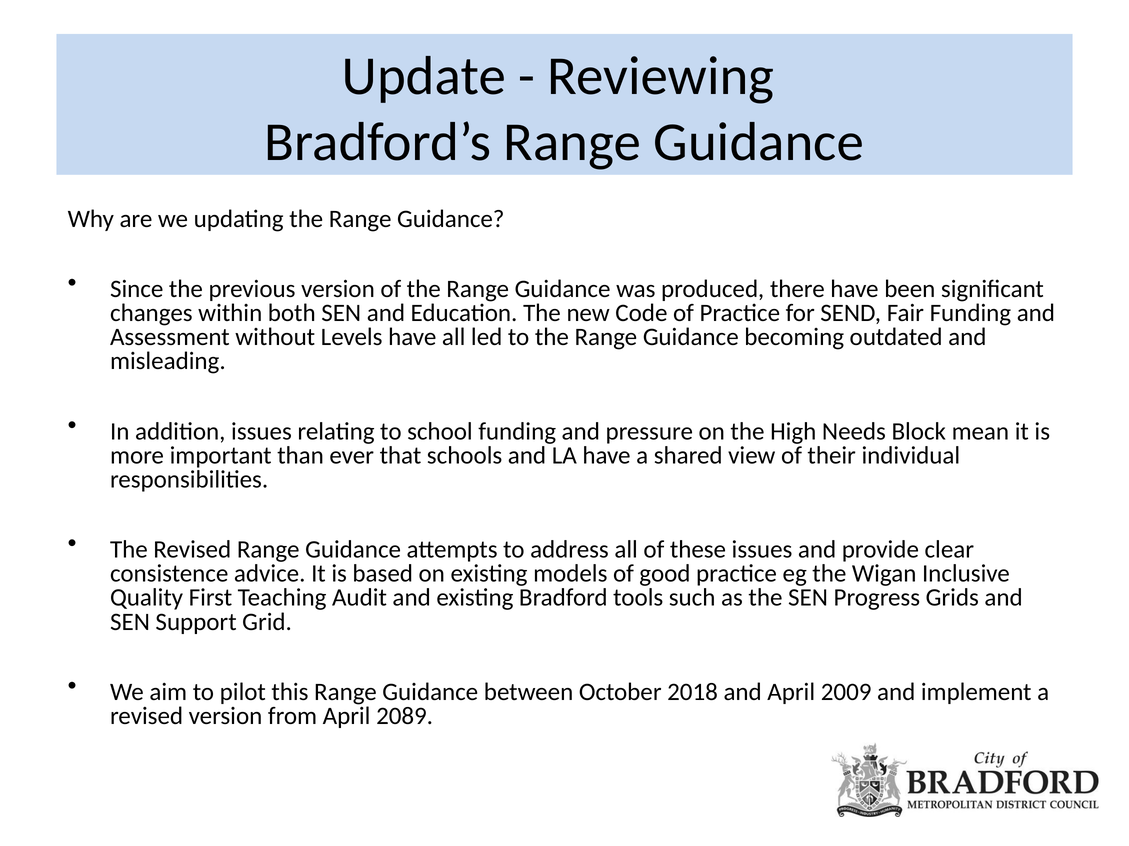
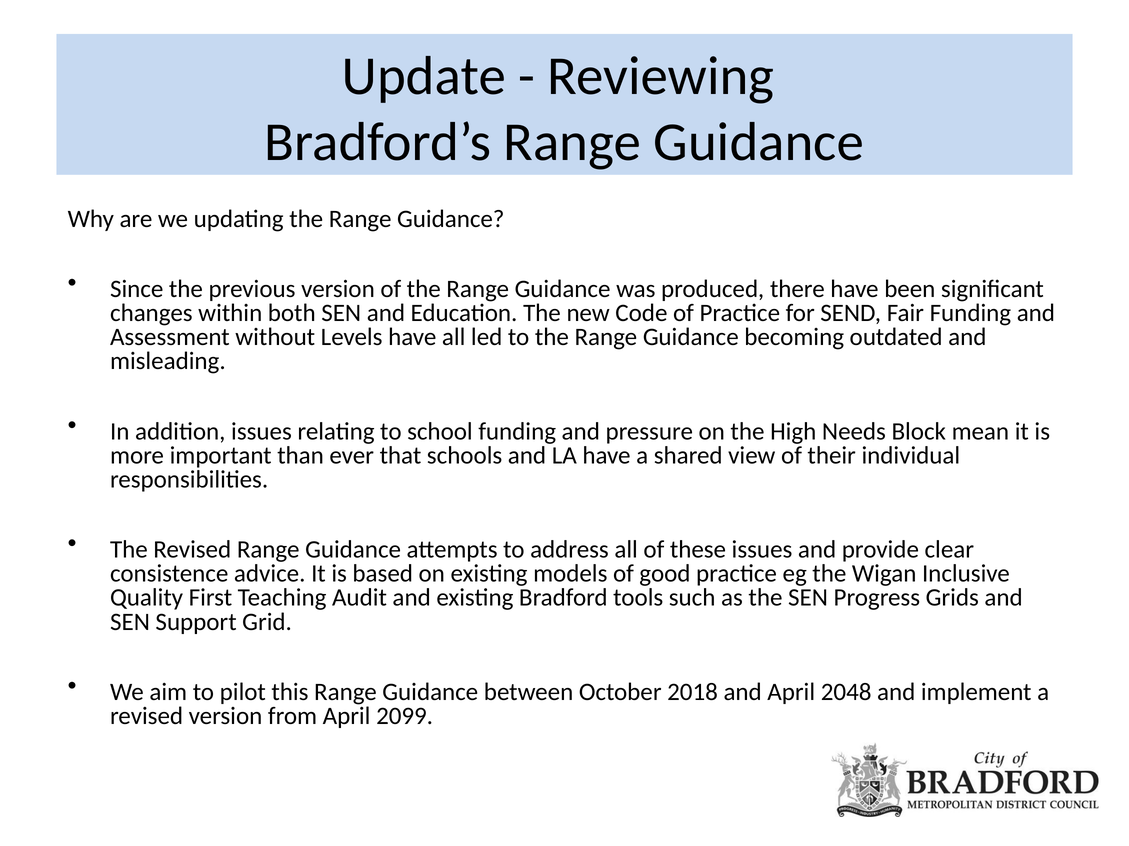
2009: 2009 -> 2048 (846, 693)
2089: 2089 -> 2099 (405, 717)
